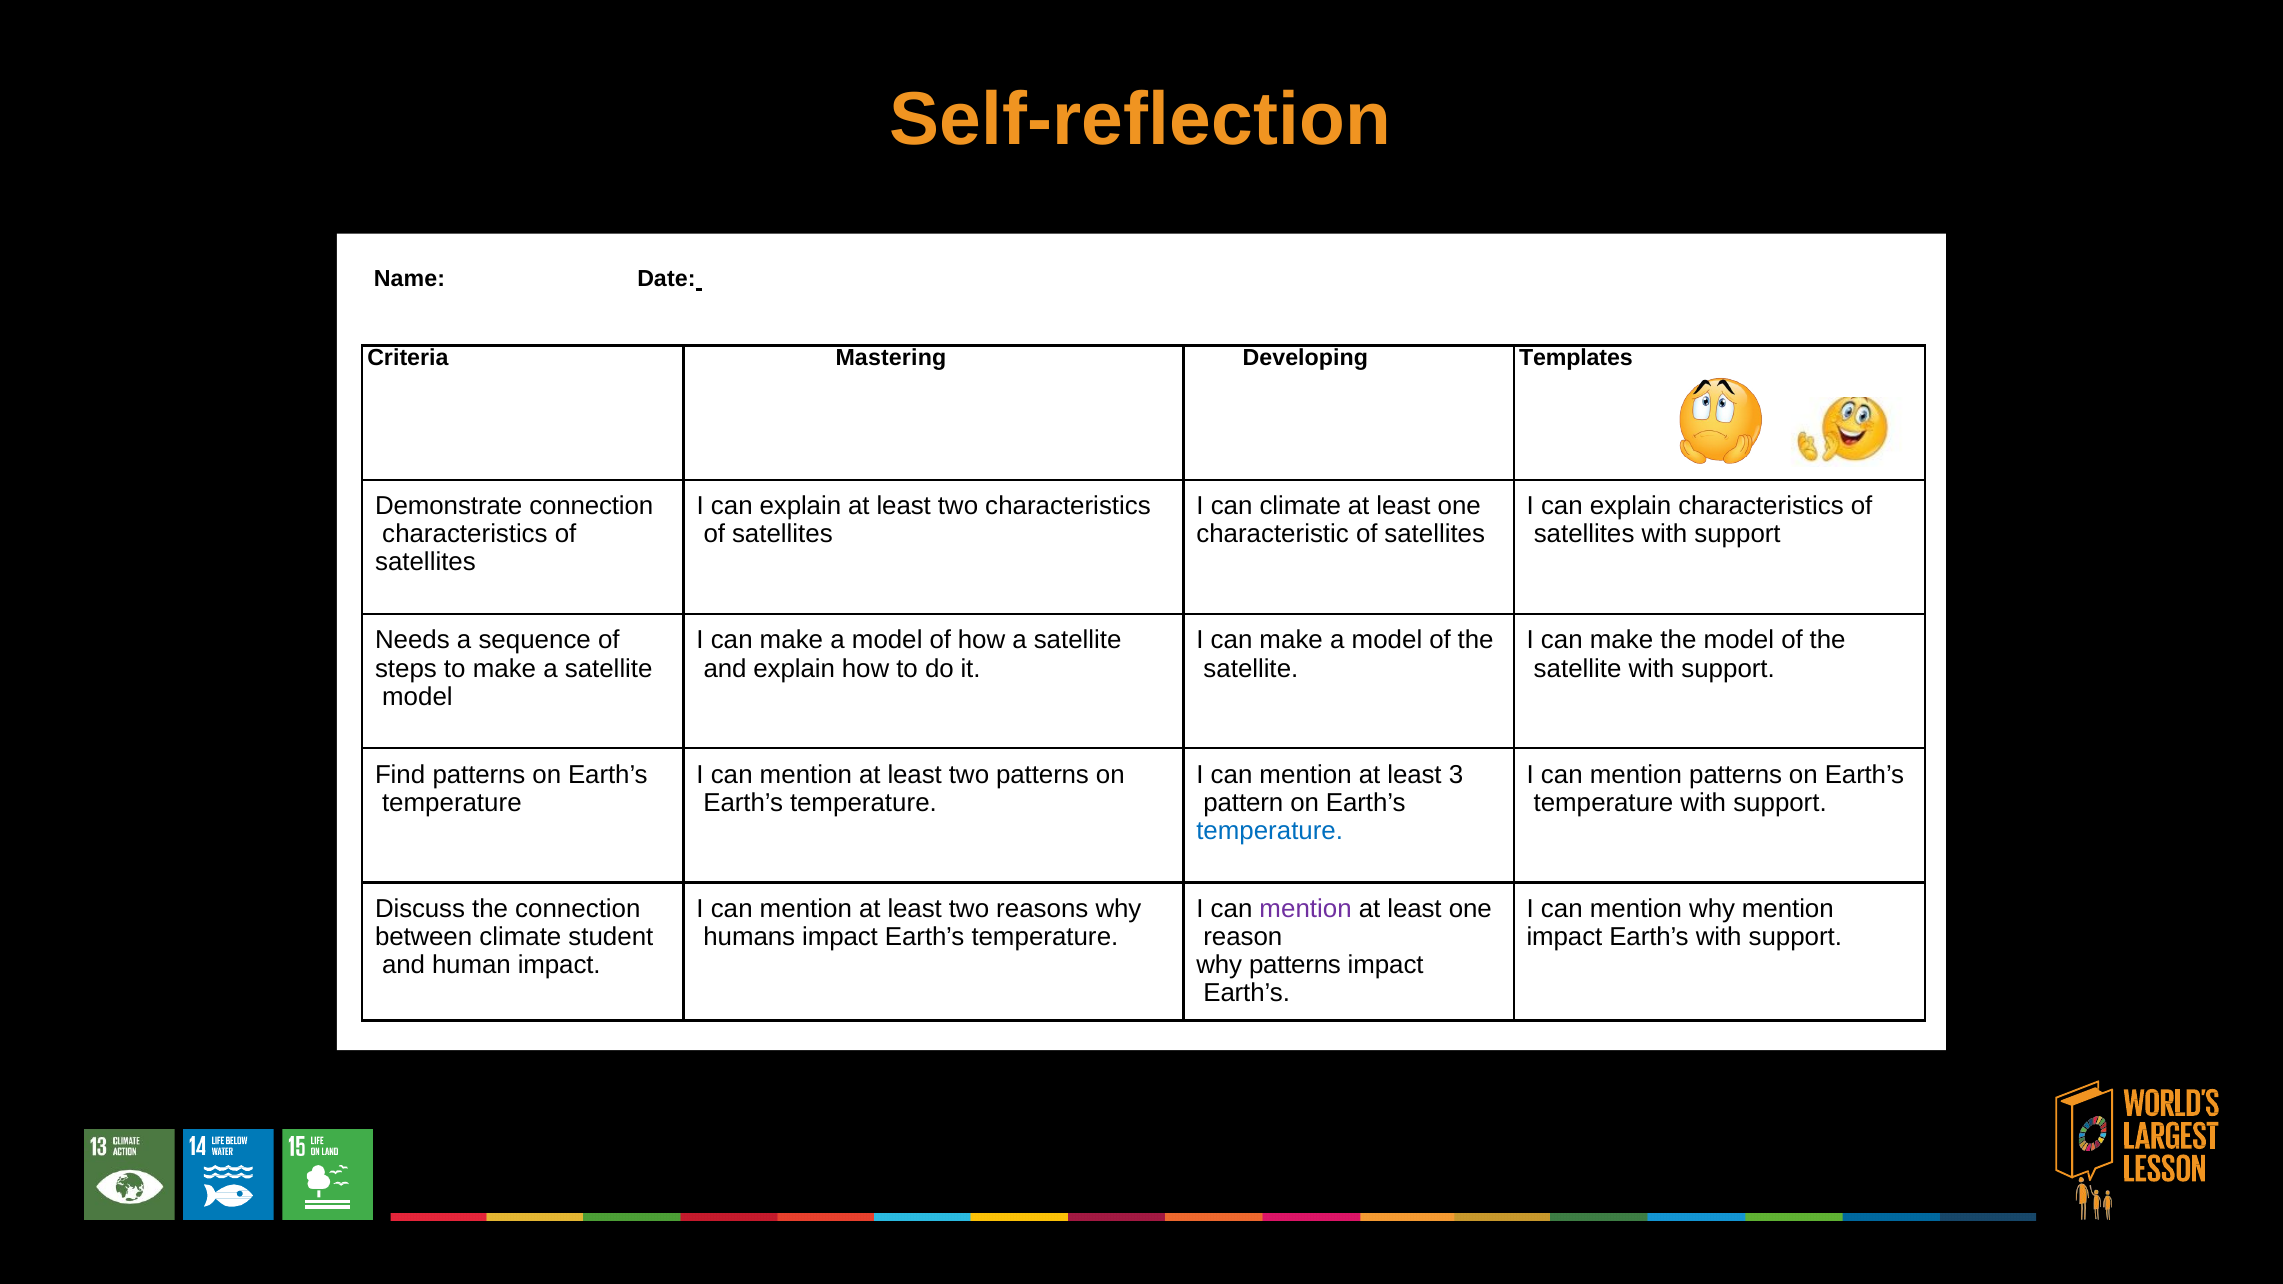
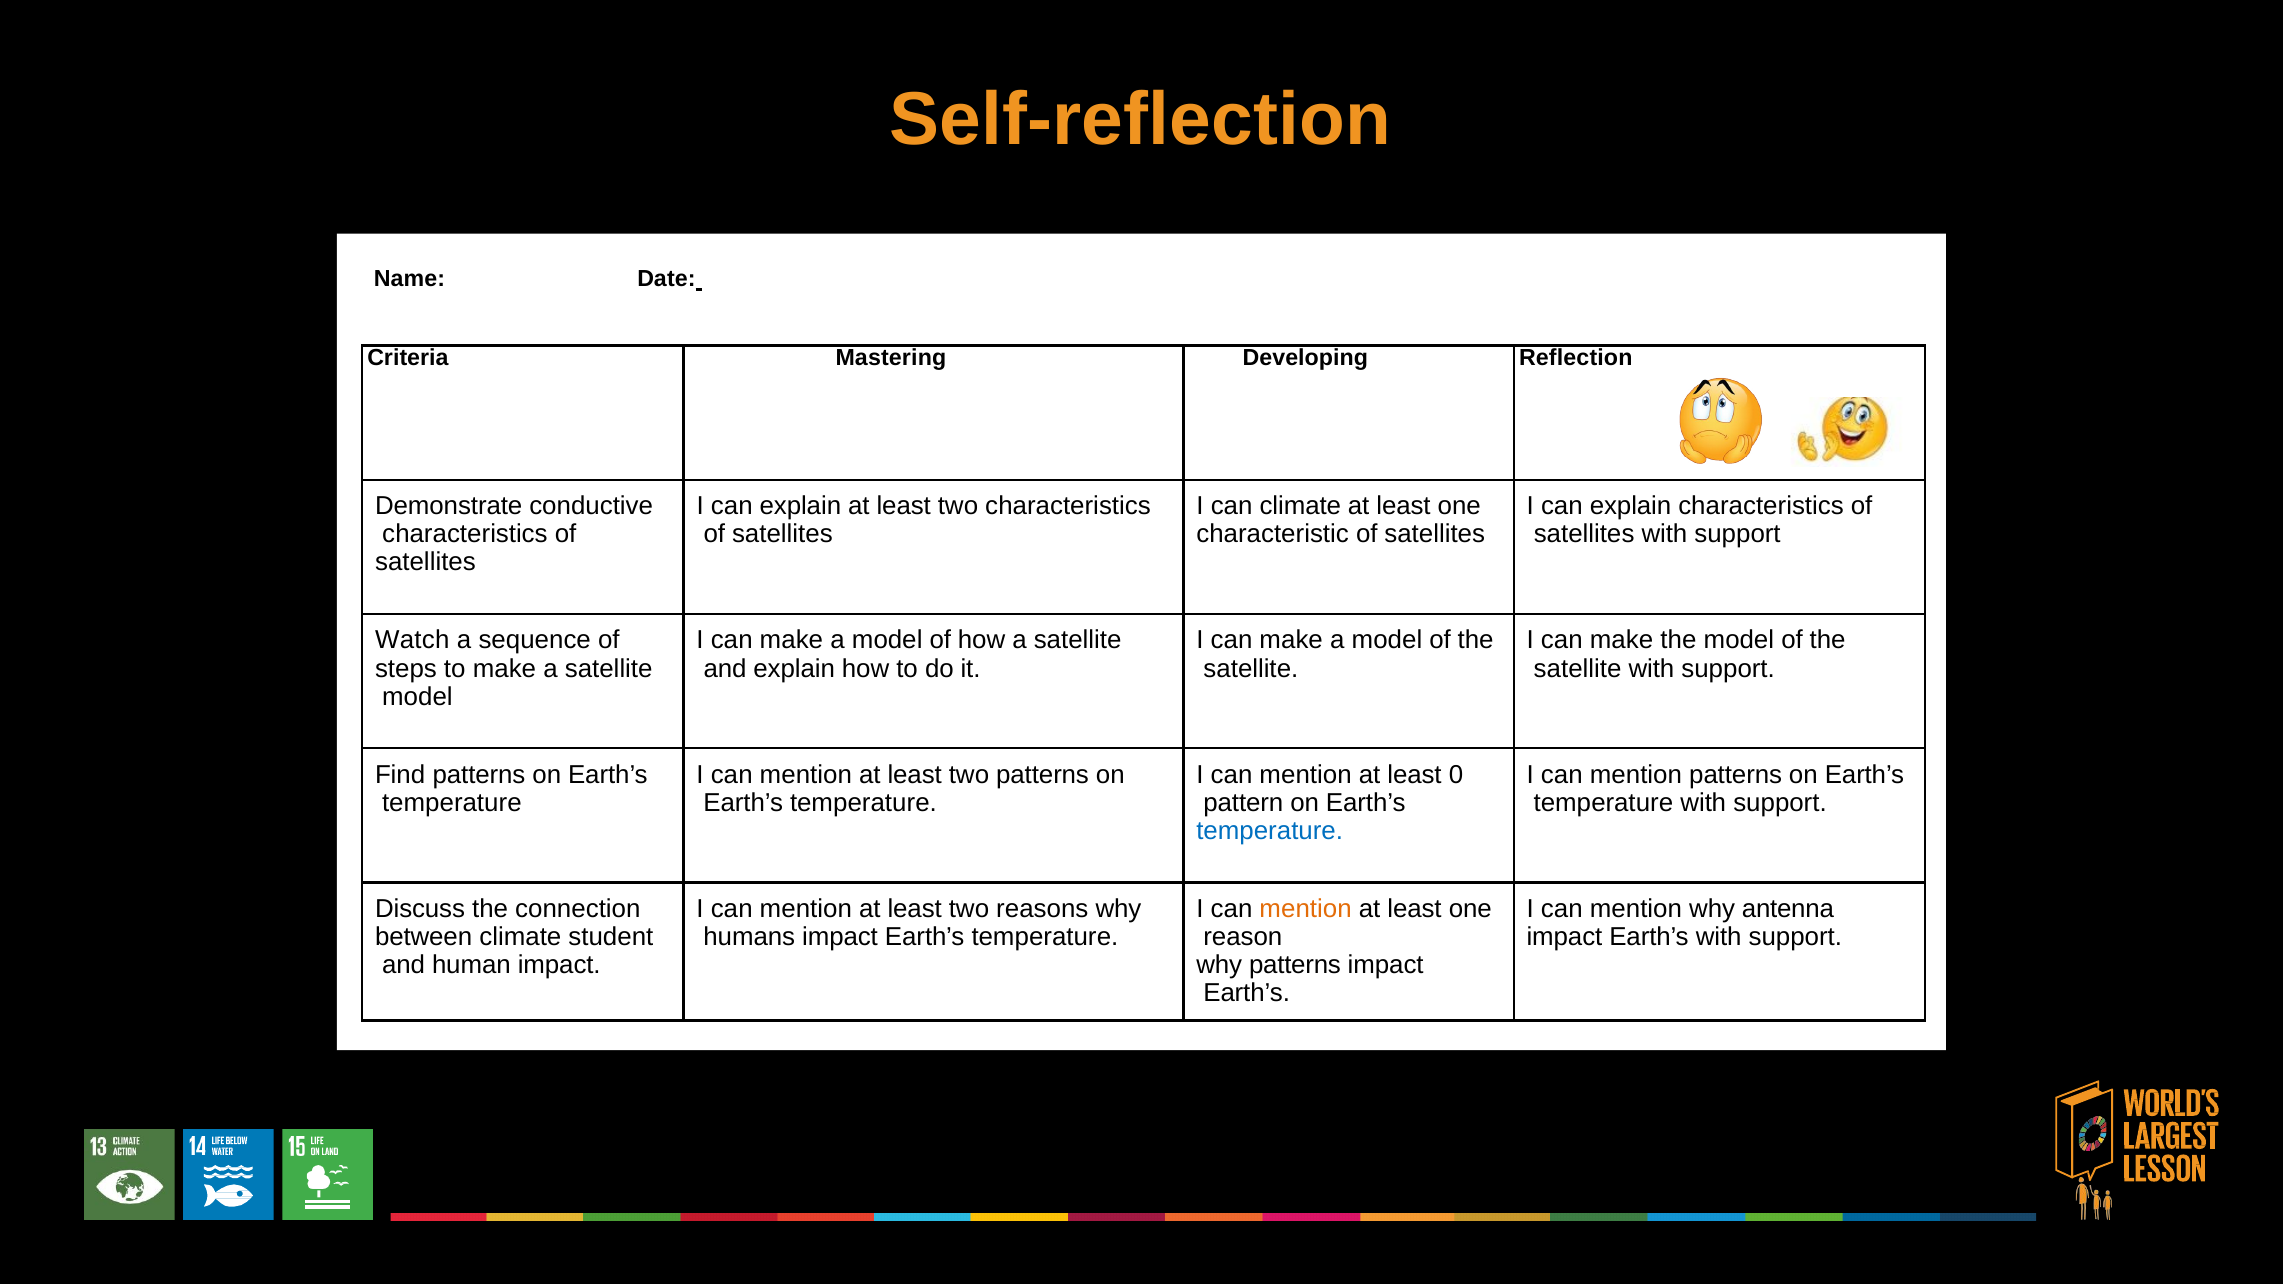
Templates: Templates -> Reflection (1576, 358)
Demonstrate connection: connection -> conductive (591, 506)
Needs: Needs -> Watch (412, 640)
3: 3 -> 0 (1456, 775)
mention colour: purple -> orange (1306, 909)
why mention: mention -> antenna (1788, 909)
